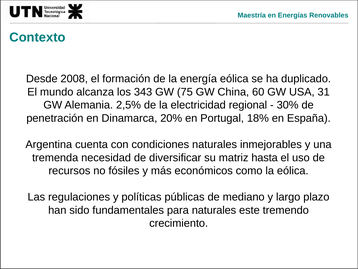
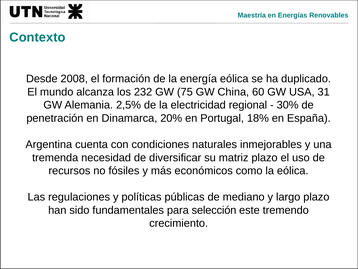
343: 343 -> 232 (143, 92)
matriz hasta: hasta -> plazo (265, 157)
para naturales: naturales -> selección (214, 210)
